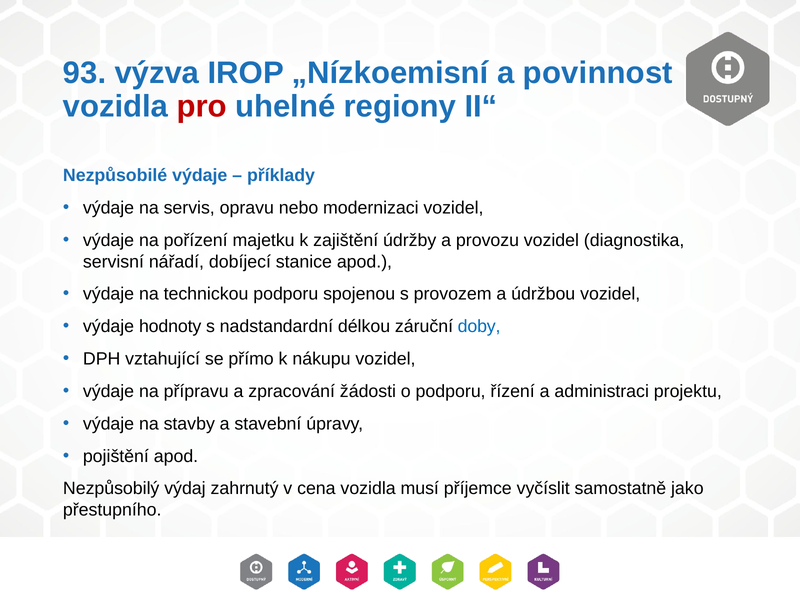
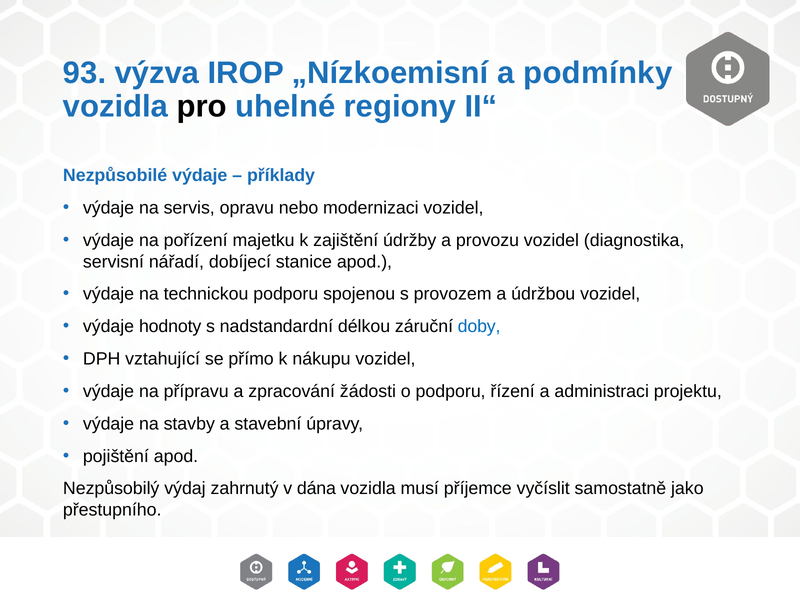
povinnost: povinnost -> podmínky (598, 73)
pro colour: red -> black (202, 107)
cena: cena -> dána (316, 489)
